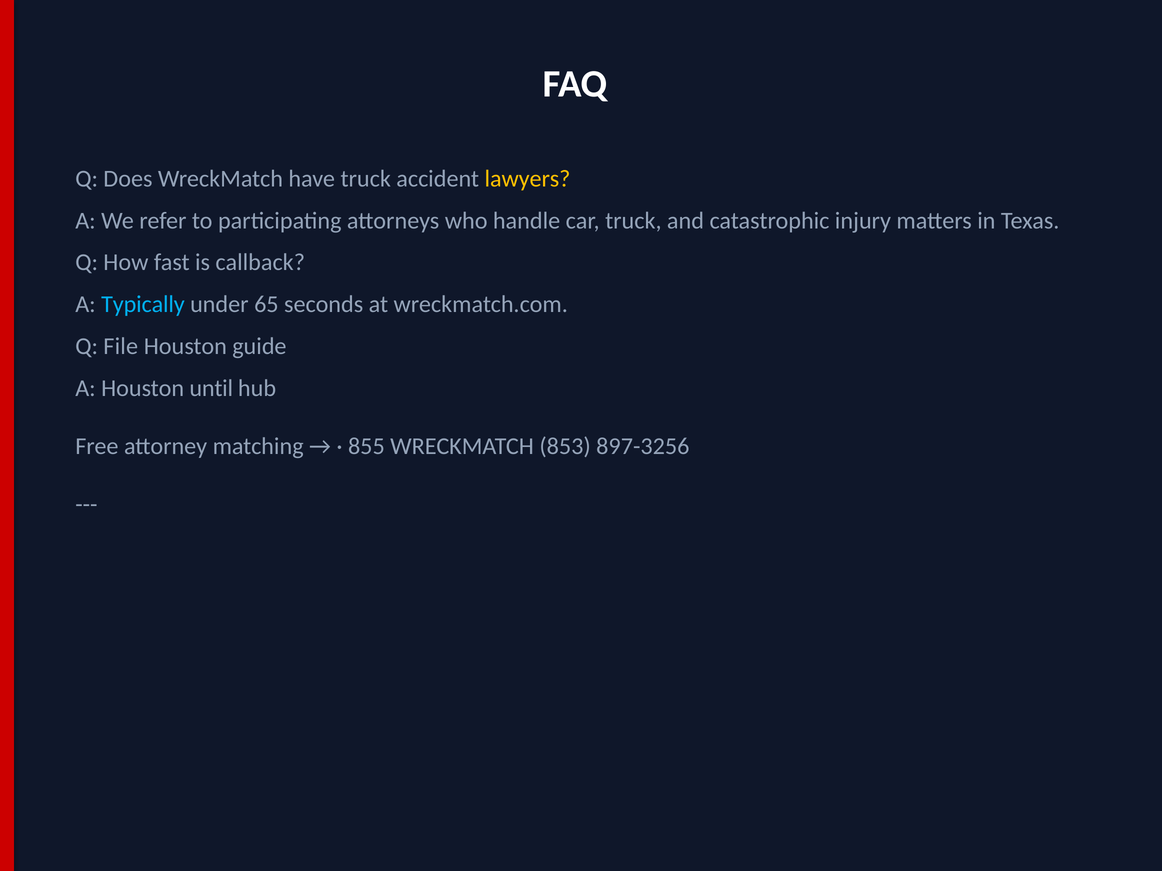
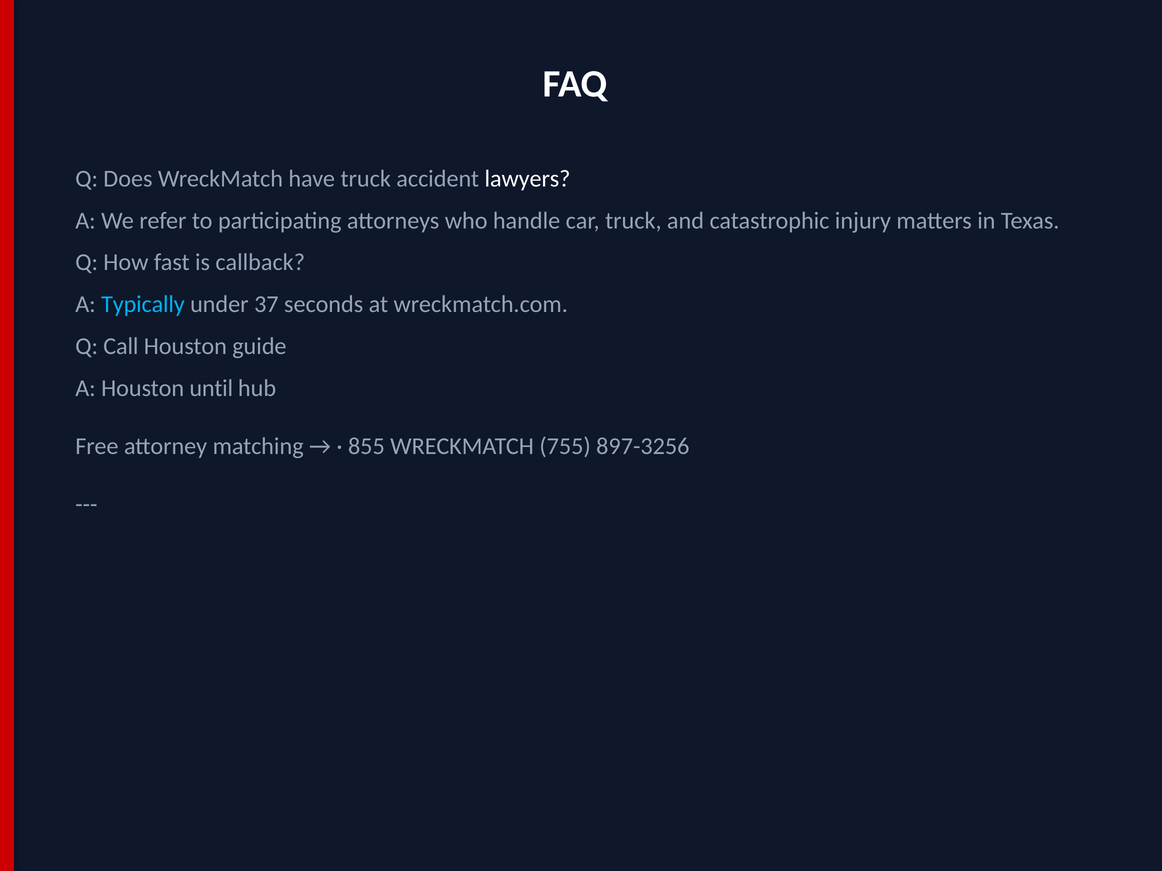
lawyers colour: yellow -> white (528, 179)
65: 65 -> 37 (266, 305)
File: File -> Call (121, 347)
853: 853 -> 755 (565, 447)
